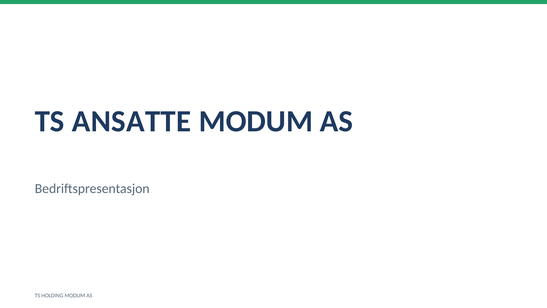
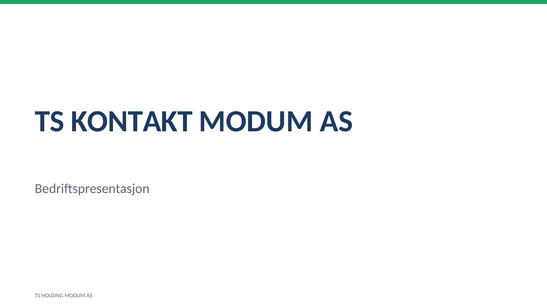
ANSATTE: ANSATTE -> KONTAKT (132, 121)
